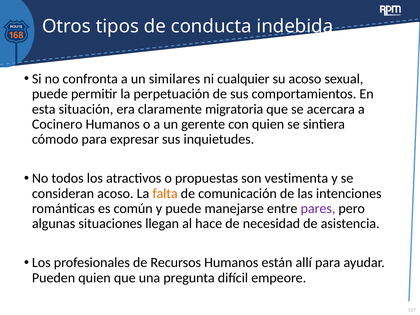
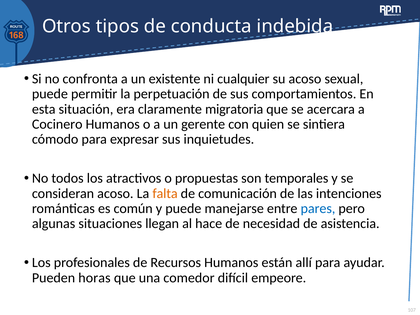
similares: similares -> existente (175, 79)
vestimenta: vestimenta -> temporales (296, 178)
pares colour: purple -> blue (318, 209)
Pueden quien: quien -> horas (94, 278)
pregunta: pregunta -> comedor (189, 278)
